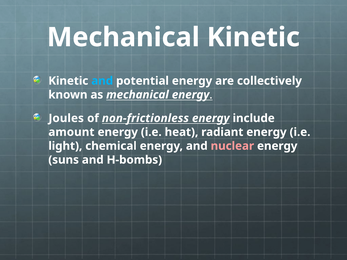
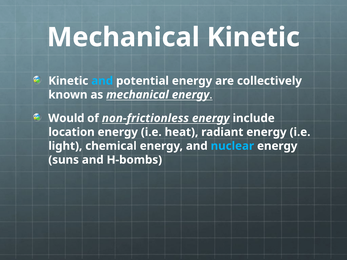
Joules: Joules -> Would (66, 118)
amount: amount -> location (72, 132)
nuclear colour: pink -> light blue (232, 146)
